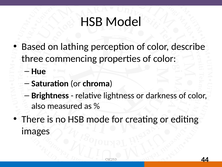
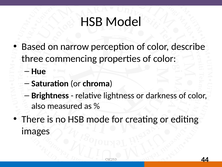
lathing: lathing -> narrow (75, 47)
